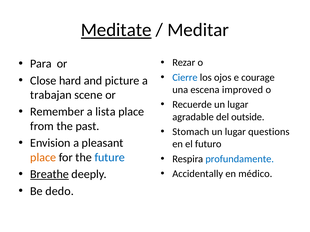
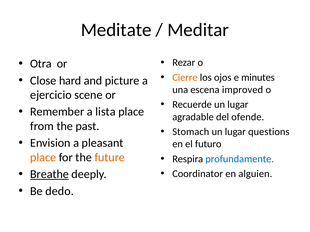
Meditate underline: present -> none (116, 30)
Para: Para -> Otra (41, 64)
Cierre colour: blue -> orange (185, 78)
courage: courage -> minutes (258, 78)
trabajan: trabajan -> ejercicio (51, 95)
outside: outside -> ofende (248, 117)
future colour: blue -> orange (110, 158)
Accidentally: Accidentally -> Coordinator (198, 174)
médico: médico -> alguien (255, 174)
